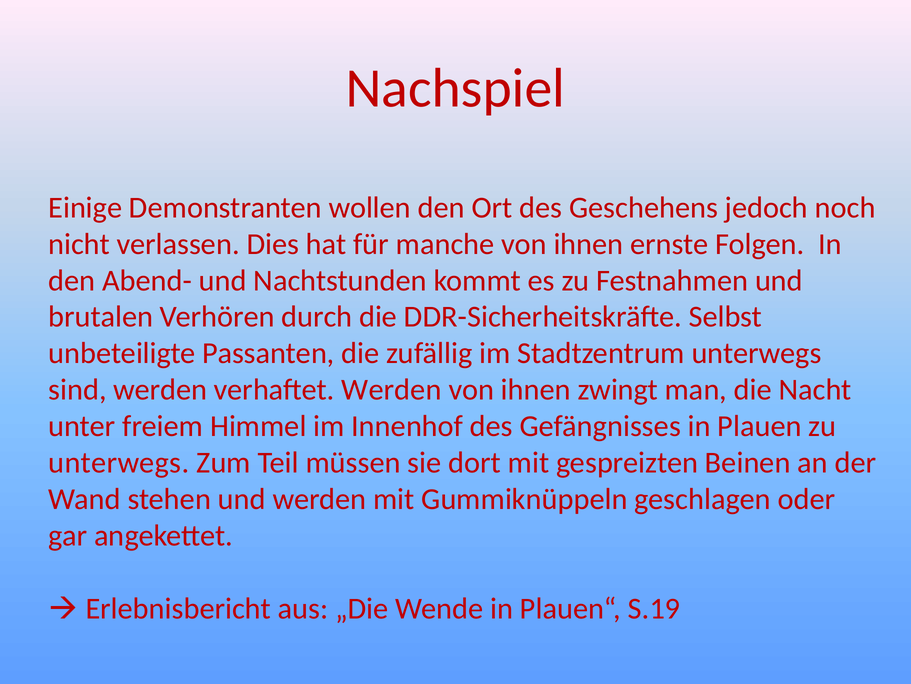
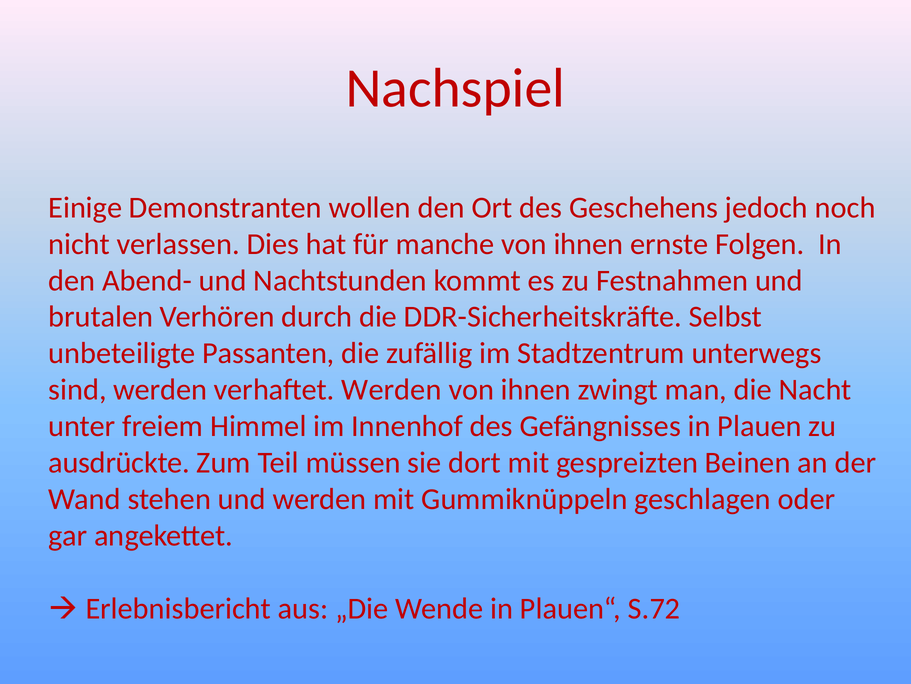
unterwegs: unterwegs -> ausdrückte (119, 462)
S.19: S.19 -> S.72 (654, 608)
